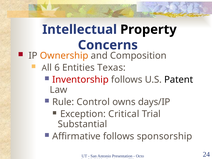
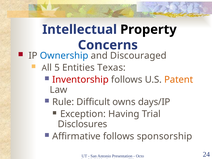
Ownership colour: orange -> blue (64, 56)
Composition: Composition -> Discouraged (138, 56)
6: 6 -> 5 (57, 68)
Patent colour: black -> orange (179, 80)
Control: Control -> Difficult (93, 102)
Critical: Critical -> Having (124, 114)
Substantial: Substantial -> Disclosures (83, 124)
